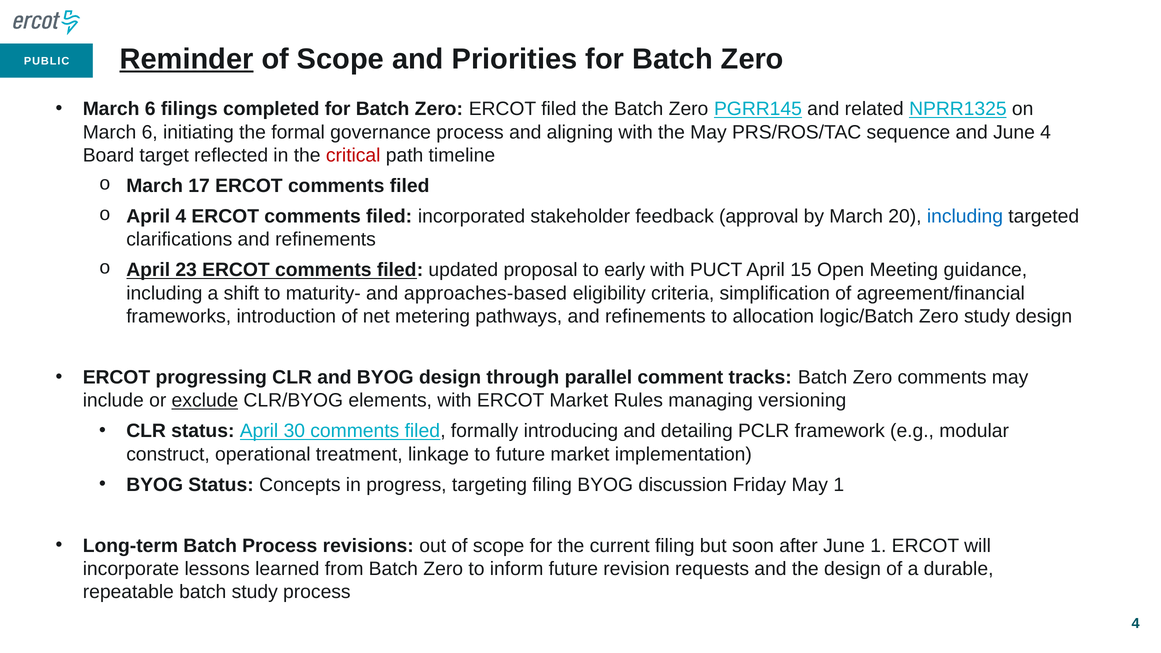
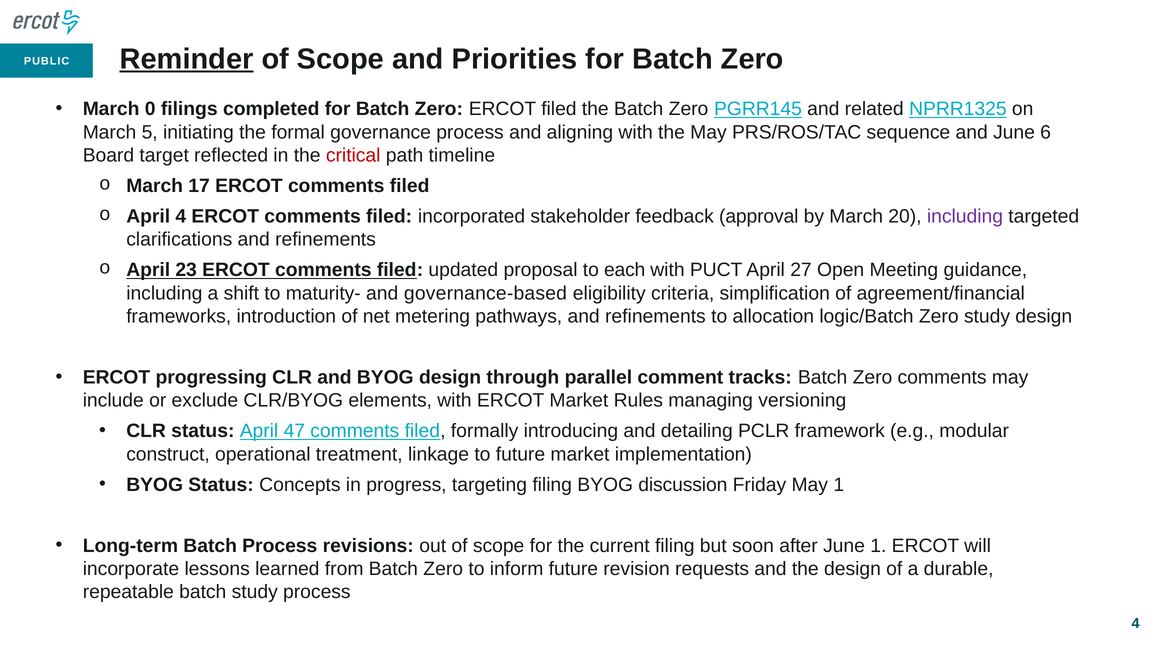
6: 6 -> 0 (150, 109)
6: 6 -> 5 (150, 132)
June 4: 4 -> 6 (1046, 132)
including colour: blue -> purple (965, 216)
early: early -> each (625, 270)
15: 15 -> 27 (801, 270)
approaches-based: approaches-based -> governance-based (485, 293)
exclude underline: present -> none (205, 401)
30: 30 -> 47 (294, 431)
